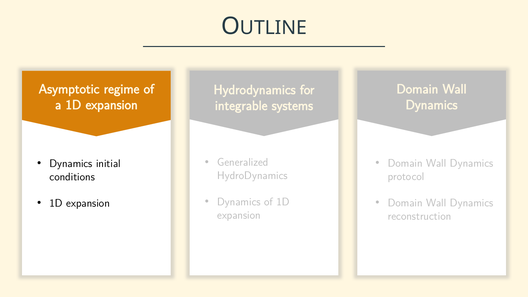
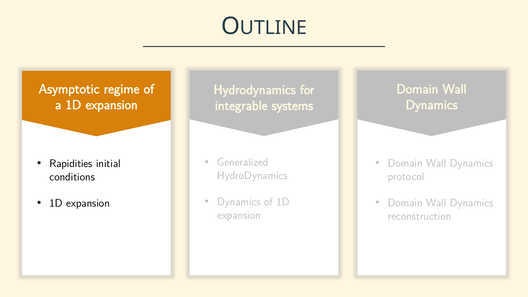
Dynamics: Dynamics -> Rapidities (71, 164)
